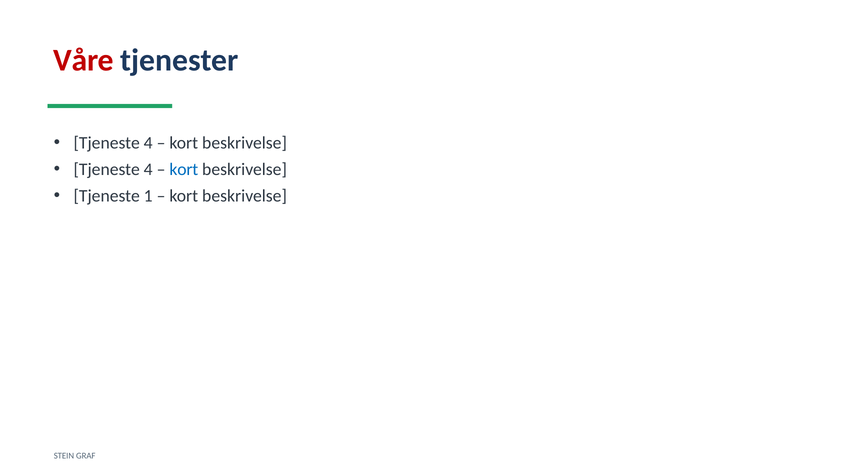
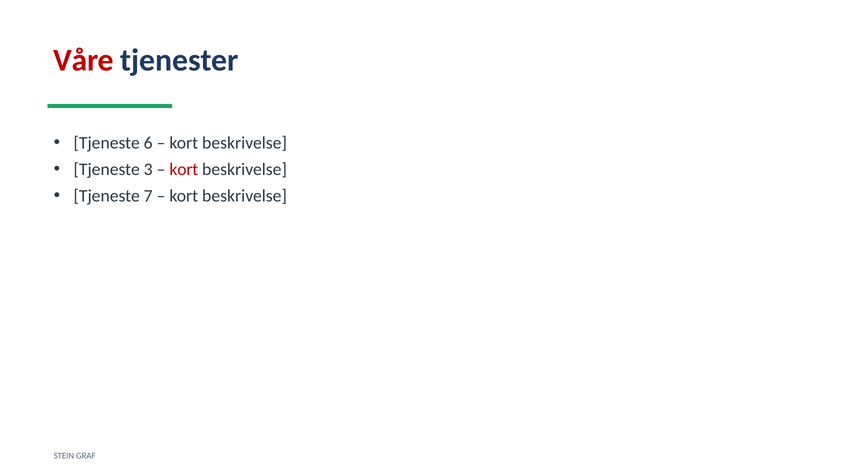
4: 4 -> 6 (148, 143)
4: 4 -> 3 (148, 170)
kort colour: blue -> red (184, 170)
1: 1 -> 7 (148, 196)
